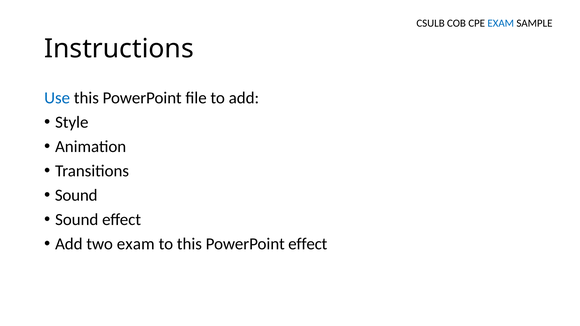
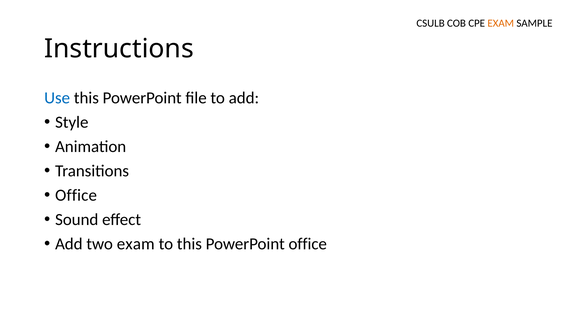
EXAM colour: blue -> orange (501, 23)
Sound: Sound -> Office (76, 195)
PowerPoint effect: effect -> office (308, 244)
